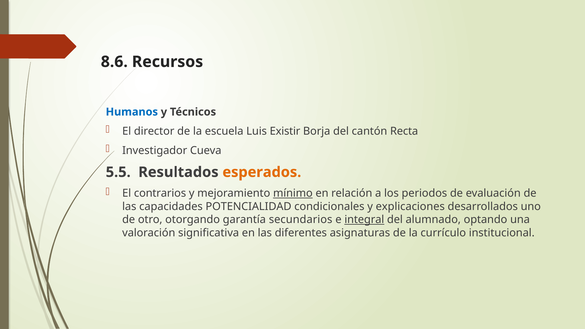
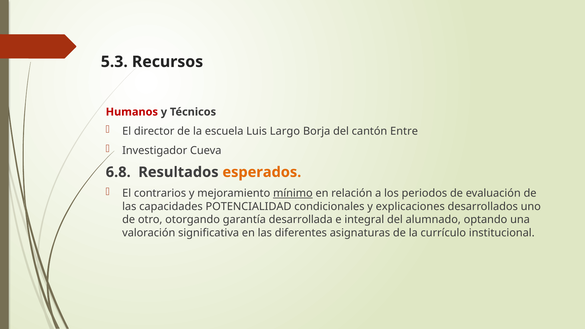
8.6: 8.6 -> 5.3 (114, 62)
Humanos colour: blue -> red (132, 112)
Existir: Existir -> Largo (285, 131)
Recta: Recta -> Entre (404, 131)
5.5: 5.5 -> 6.8 (118, 172)
secundarios: secundarios -> desarrollada (301, 220)
integral underline: present -> none (364, 220)
